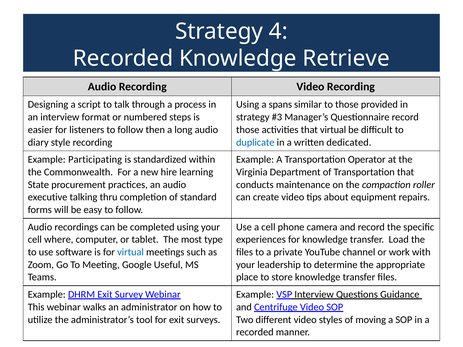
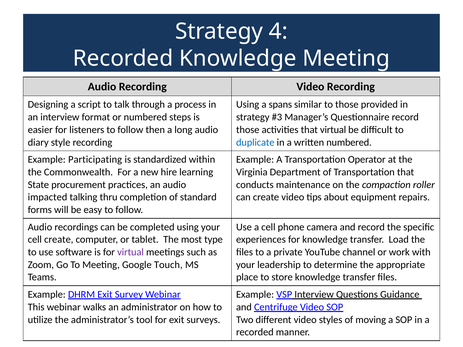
Knowledge Retrieve: Retrieve -> Meeting (346, 58)
written dedicated: dedicated -> numbered (349, 142)
executive: executive -> impacted (48, 197)
cell where: where -> create (59, 240)
virtual colour: blue -> purple (130, 252)
Useful: Useful -> Touch (168, 265)
